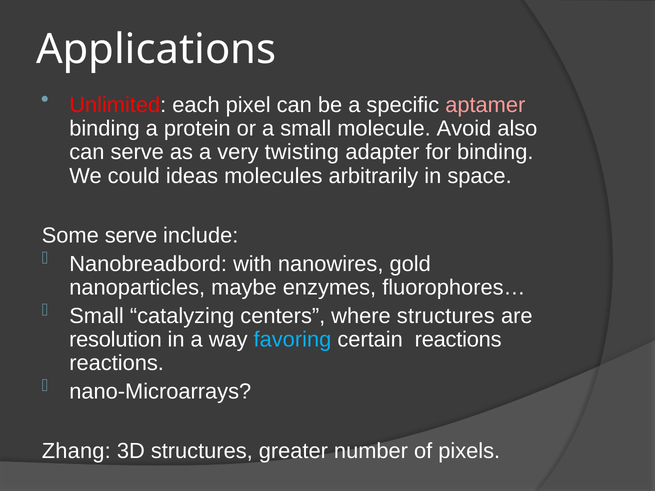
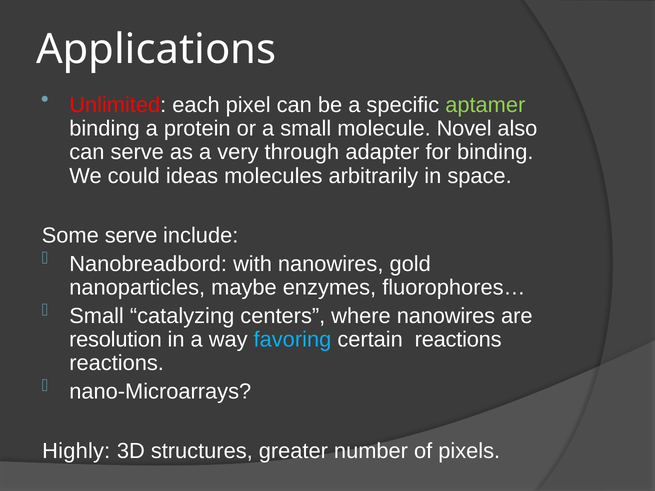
aptamer colour: pink -> light green (485, 105)
Avoid: Avoid -> Novel (464, 129)
twisting: twisting -> through (302, 152)
where structures: structures -> nanowires (446, 316)
Zhang: Zhang -> Highly (76, 451)
